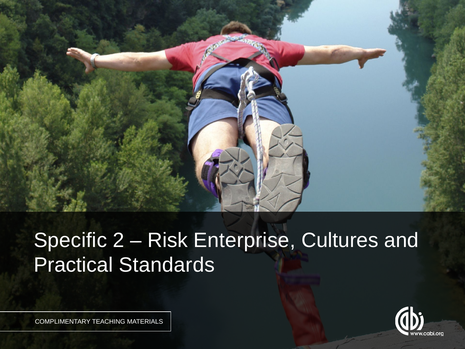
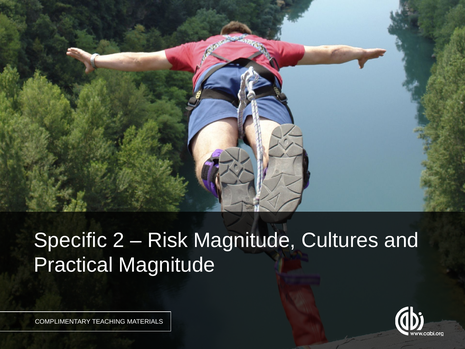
Risk Enterprise: Enterprise -> Magnitude (245, 240)
Practical Standards: Standards -> Magnitude (167, 265)
